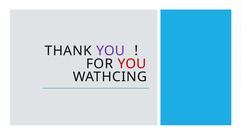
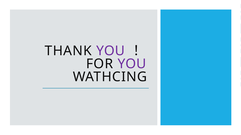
YOU colour: red -> purple (132, 64)
